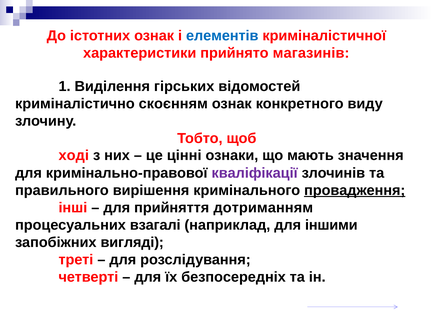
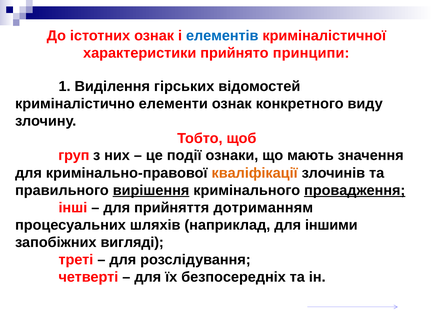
магазинів: магазинів -> принципи (311, 53)
скоєнням: скоєнням -> елементи (173, 104)
ході: ході -> груп (74, 156)
цінні: цінні -> події (184, 156)
кваліфікації colour: purple -> orange (255, 173)
вирішення underline: none -> present (151, 191)
взагалі: взагалі -> шляхів (155, 225)
